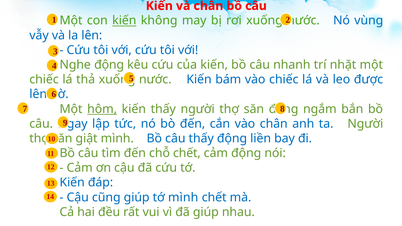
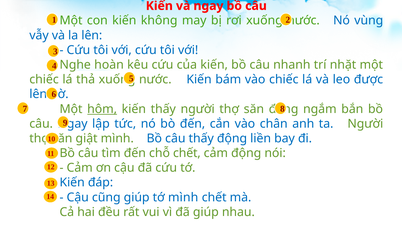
và chân: chân -> ngay (208, 6)
kiến underline: present -> none (124, 21)
Nghe động: động -> hoàn (109, 65)
